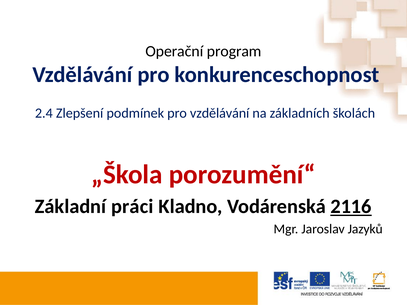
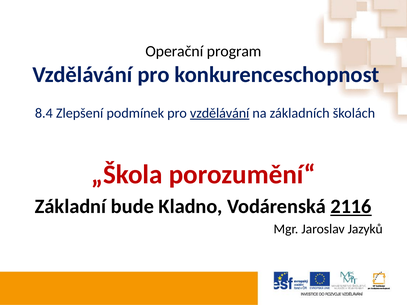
2.4: 2.4 -> 8.4 (44, 113)
vzdělávání underline: none -> present (220, 113)
práci: práci -> bude (132, 207)
